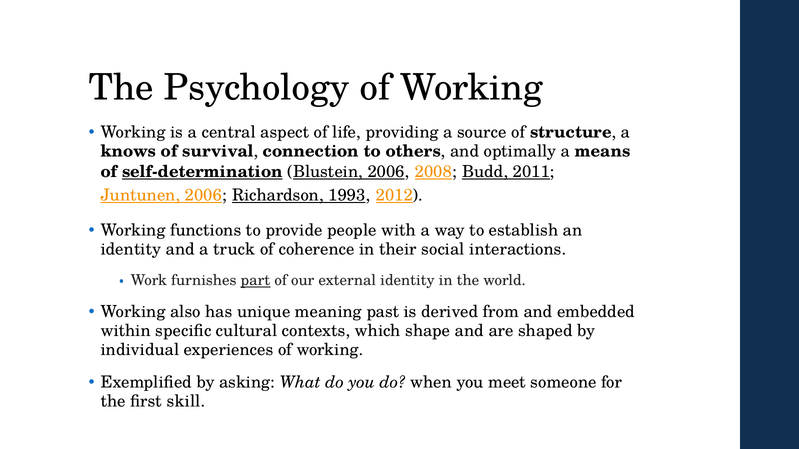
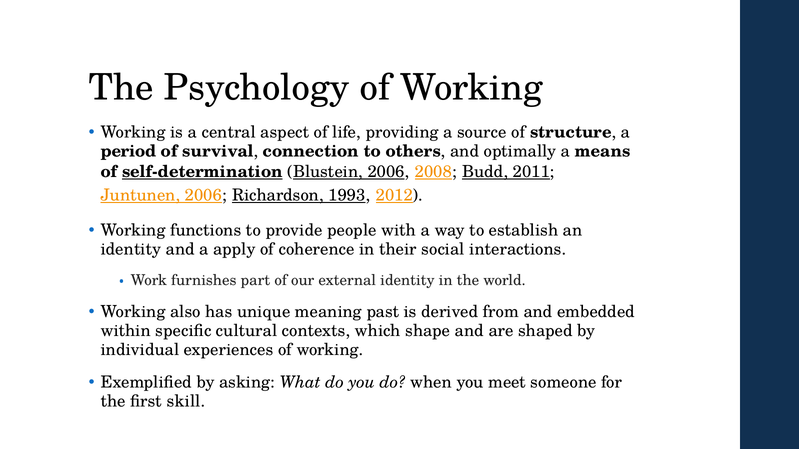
knows: knows -> period (129, 152)
truck: truck -> apply (234, 249)
part underline: present -> none (255, 281)
